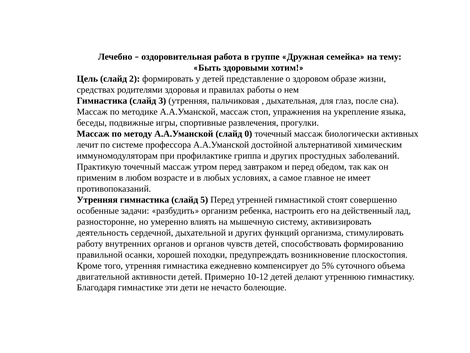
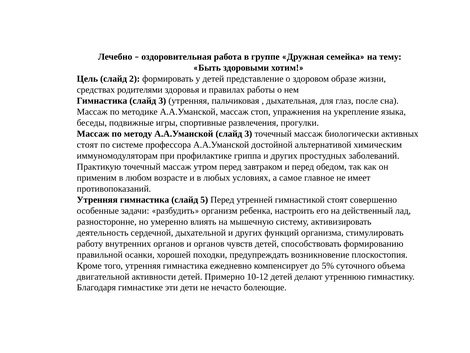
А.А.Уманской слайд 0: 0 -> 3 (248, 134)
лечит: лечит -> стоят (87, 145)
